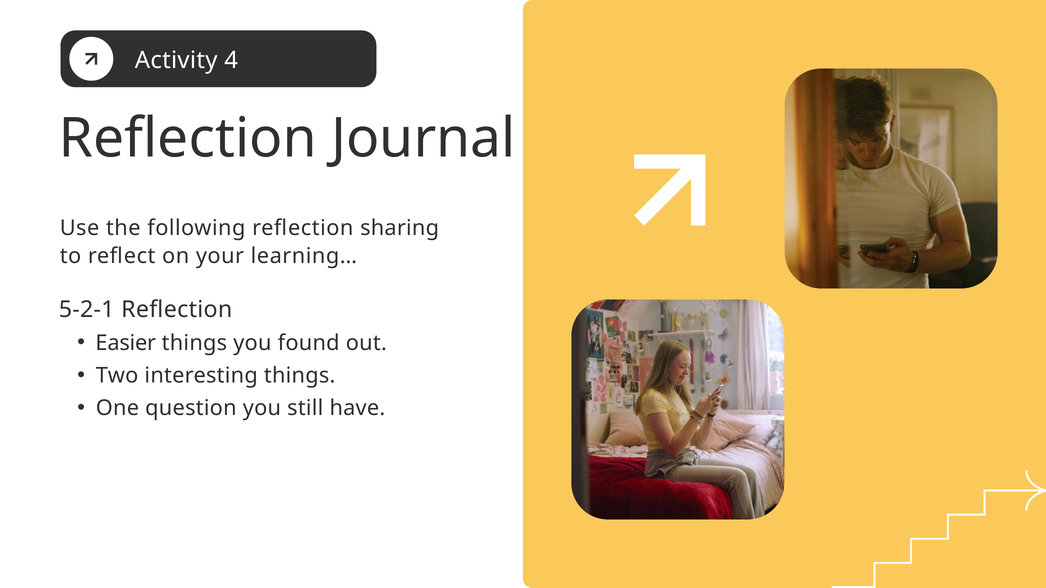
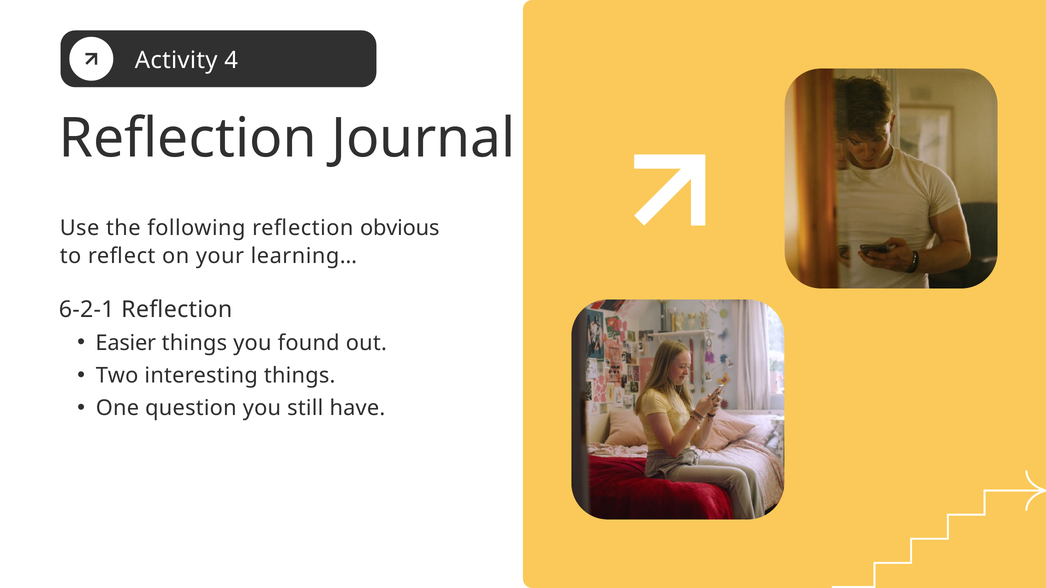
sharing: sharing -> obvious (400, 228)
5-2-1: 5-2-1 -> 6-2-1 (87, 310)
